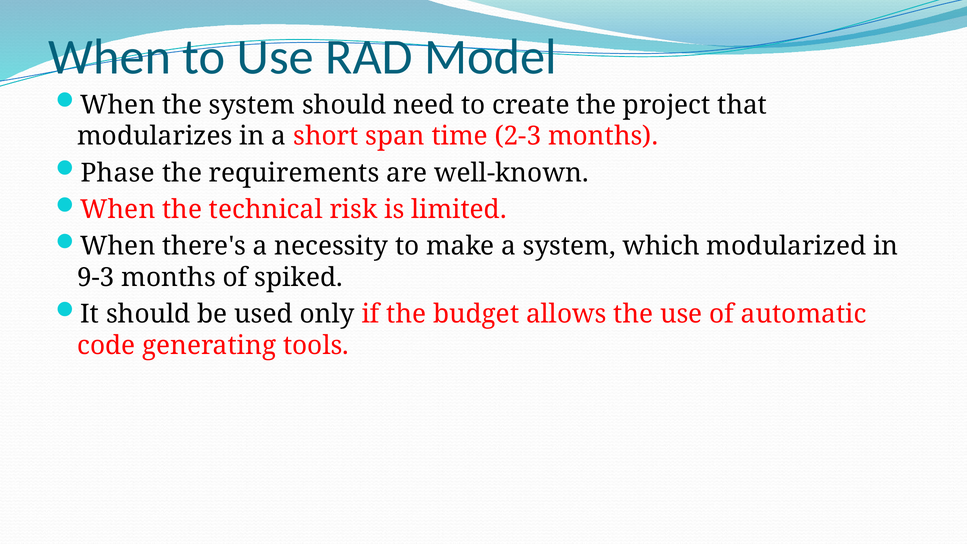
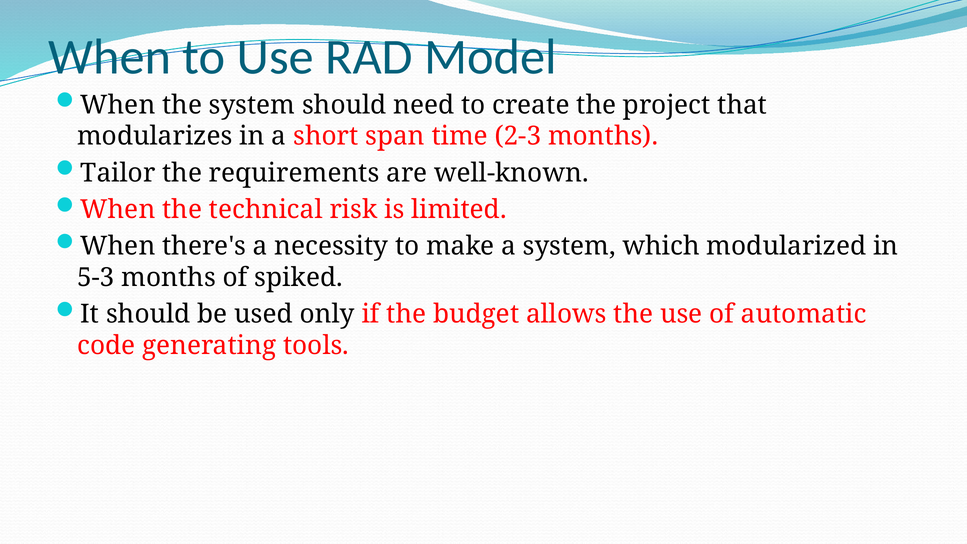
Phase: Phase -> Tailor (118, 173)
9-3: 9-3 -> 5-3 (96, 278)
